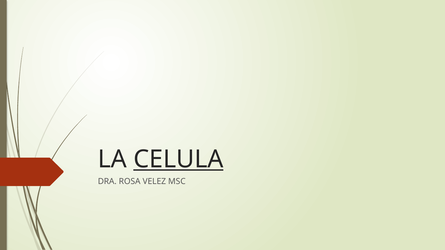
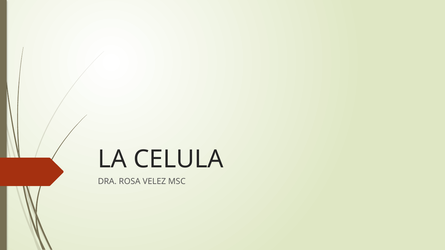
CELULA underline: present -> none (178, 159)
